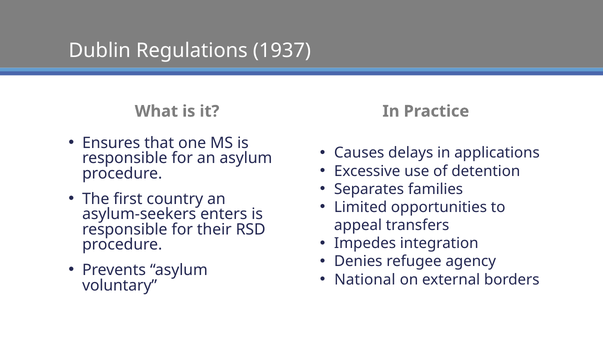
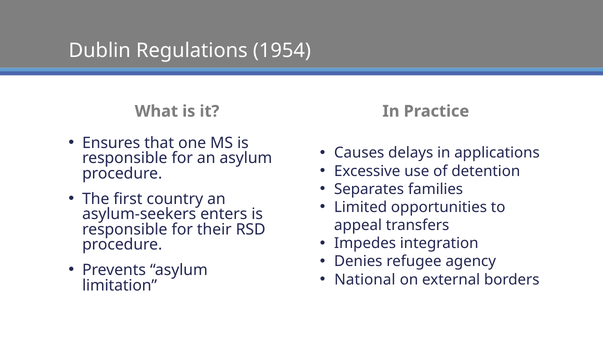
1937: 1937 -> 1954 (282, 51)
voluntary: voluntary -> limitation (120, 285)
